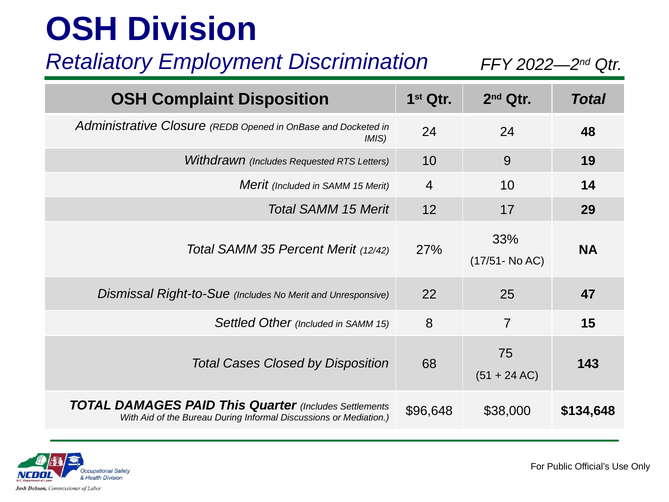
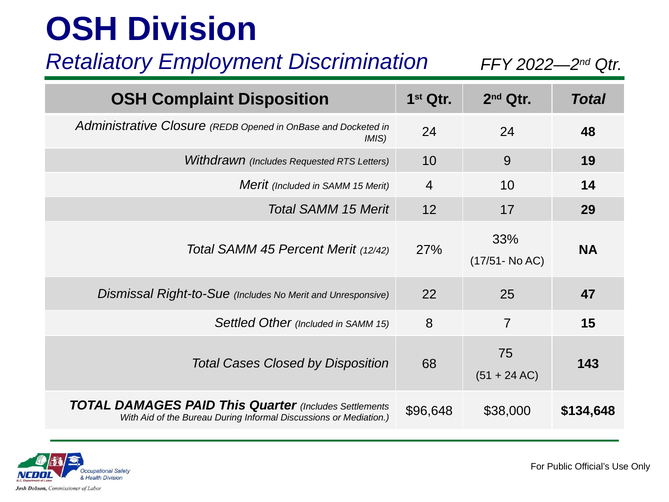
35: 35 -> 45 (268, 249)
